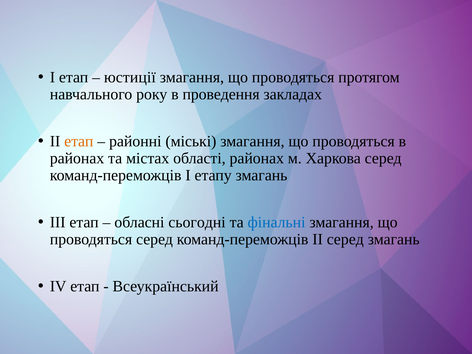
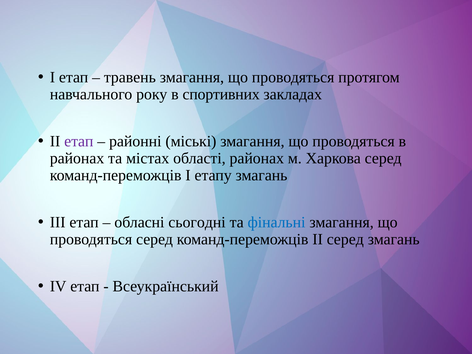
юстиції: юстиції -> травень (130, 77)
проведення: проведення -> спортивних (221, 94)
етап colour: orange -> purple (79, 141)
